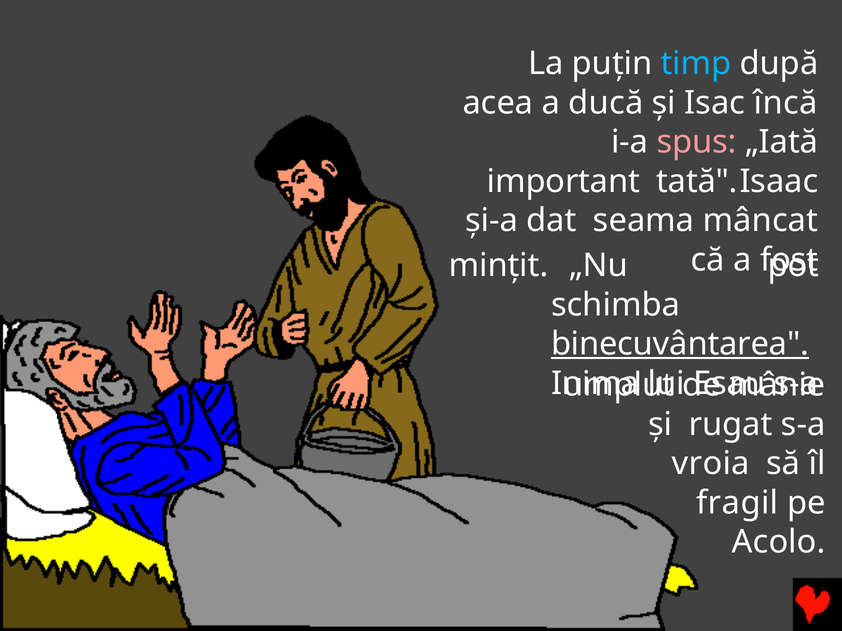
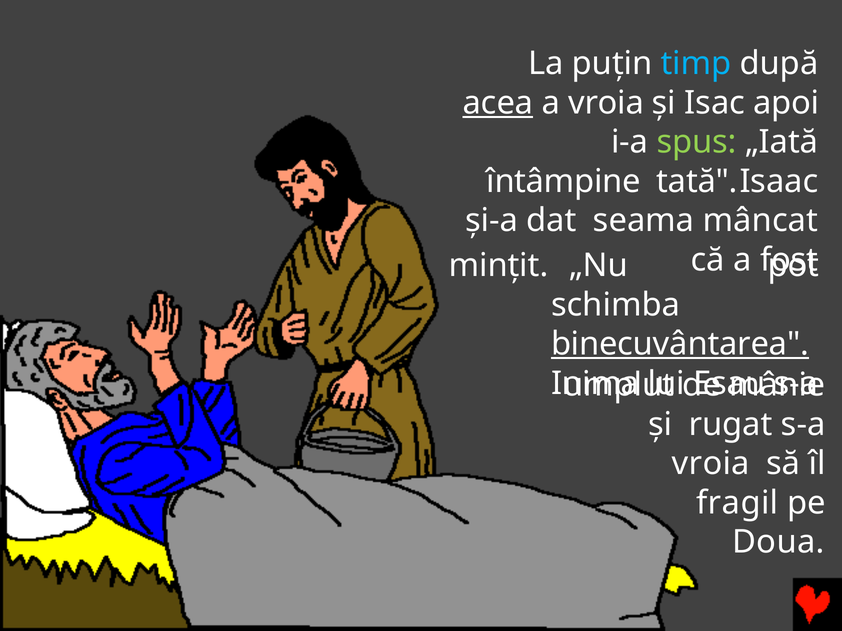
acea underline: none -> present (498, 103)
a ducă: ducă -> vroia (606, 103)
încă: încă -> apoi (786, 103)
spus colour: pink -> light green (697, 142)
important: important -> întâmpine (564, 181)
Acolo: Acolo -> Doua (778, 543)
